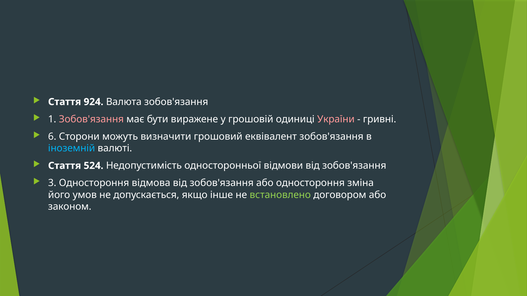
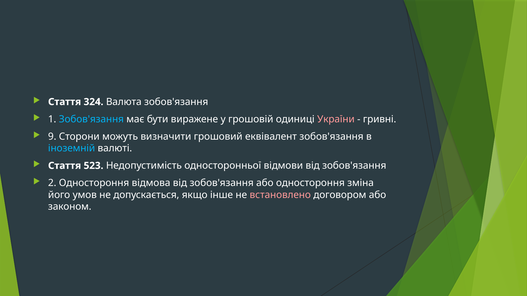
924: 924 -> 324 (94, 102)
Зобов'язання colour: pink -> light blue (91, 119)
6: 6 -> 9 (52, 137)
524: 524 -> 523 (94, 166)
3: 3 -> 2 (52, 183)
встановлено colour: light green -> pink (280, 195)
